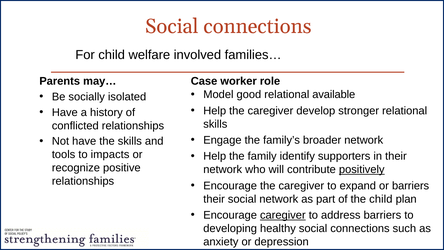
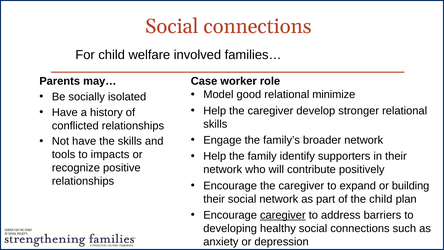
available: available -> minimize (334, 95)
positively underline: present -> none (362, 169)
or barriers: barriers -> building (411, 186)
